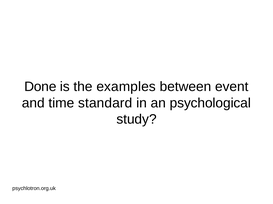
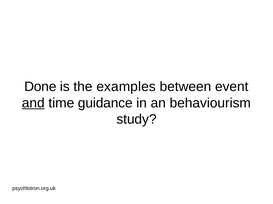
and underline: none -> present (33, 103)
standard: standard -> guidance (105, 103)
psychological: psychological -> behaviourism (210, 103)
